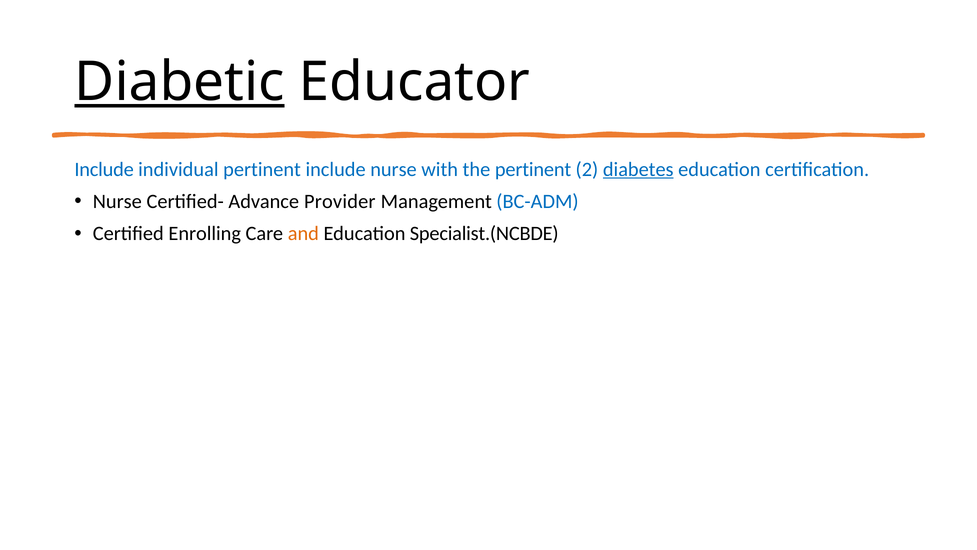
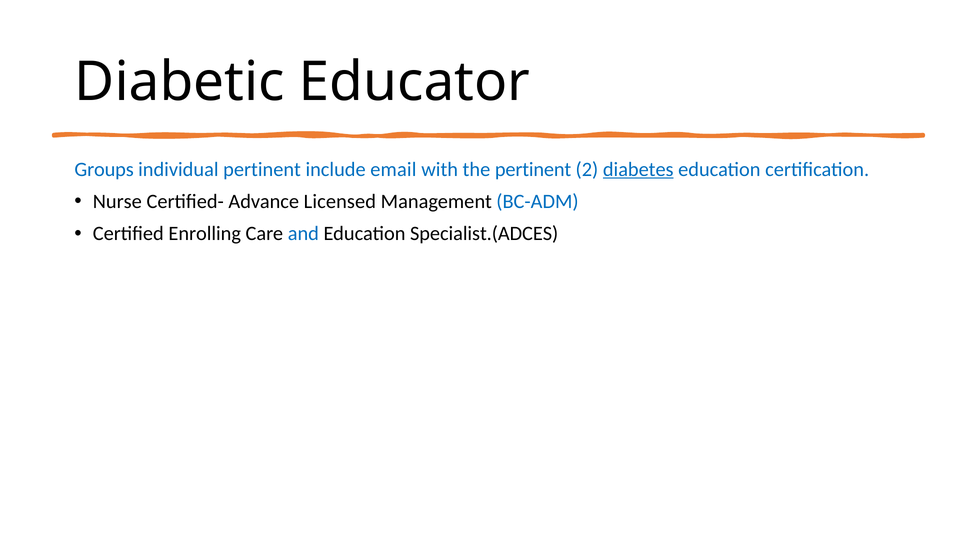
Diabetic underline: present -> none (180, 82)
Include: Include -> Groups (104, 169)
include nurse: nurse -> email (393, 169)
Provider: Provider -> Licensed (340, 201)
and colour: orange -> blue (303, 234)
Specialist.(NCBDE: Specialist.(NCBDE -> Specialist.(ADCES (484, 234)
